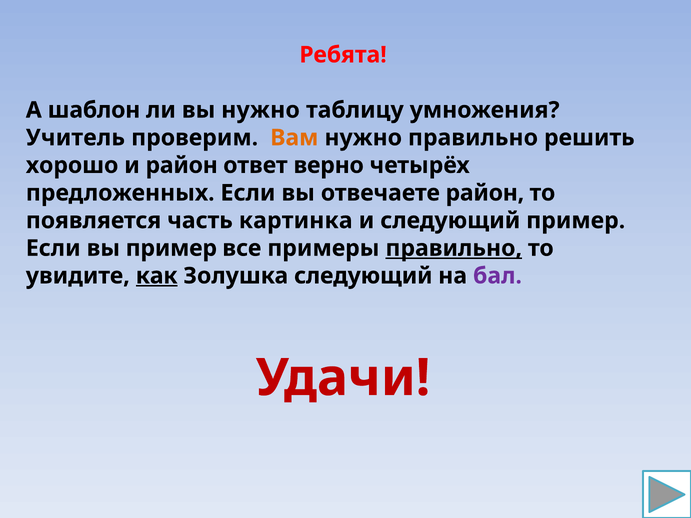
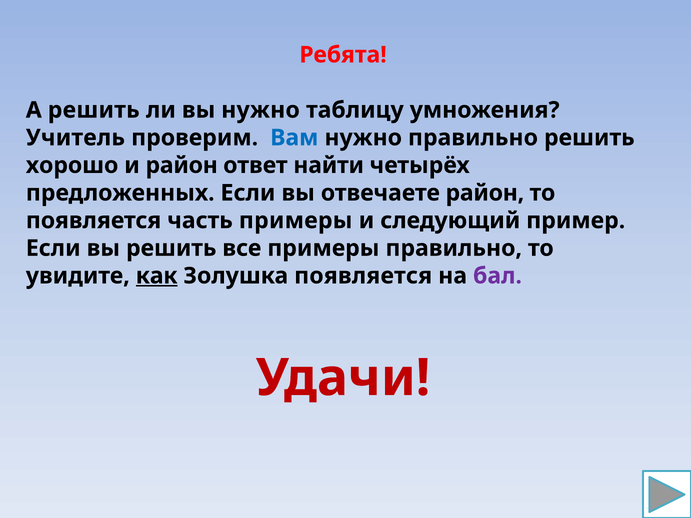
А шаблон: шаблон -> решить (94, 110)
Вам colour: orange -> blue (294, 138)
верно: верно -> найти (329, 165)
часть картинка: картинка -> примеры (296, 221)
вы пример: пример -> решить (171, 248)
правильно underline: present -> none (454, 248)
Золушка следующий: следующий -> появляется (363, 276)
